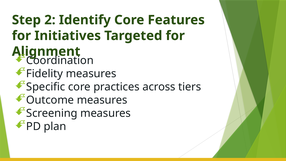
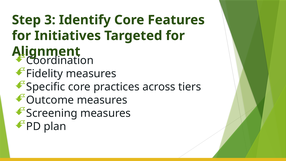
2: 2 -> 3 (50, 20)
